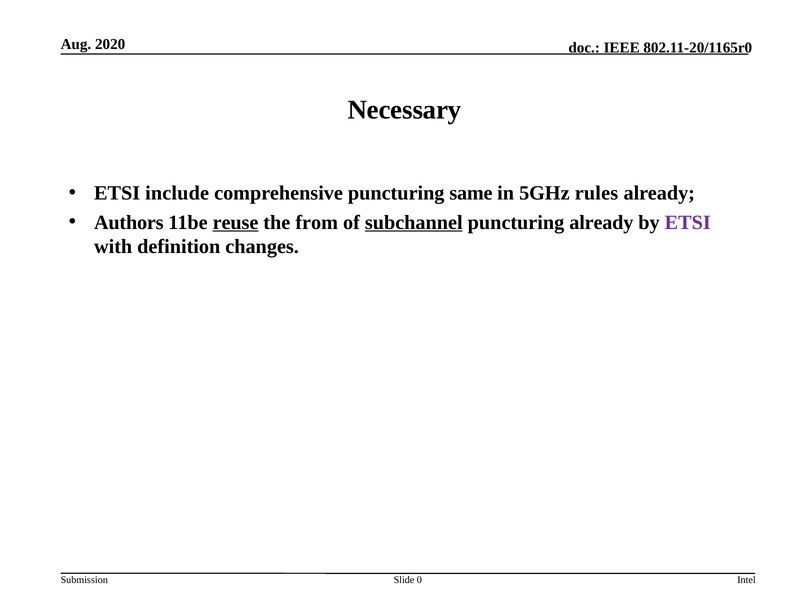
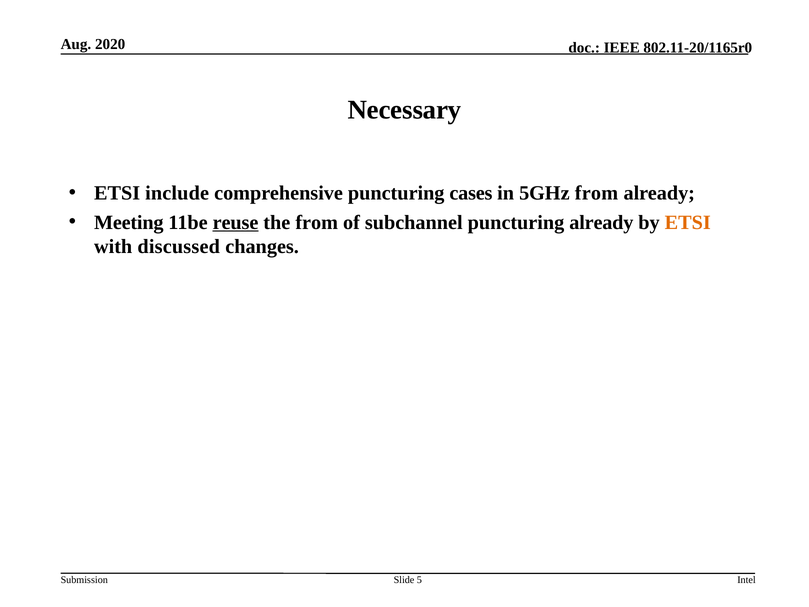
same: same -> cases (471, 193)
5GHz rules: rules -> from (596, 193)
Authors: Authors -> Meeting (129, 222)
subchannel underline: present -> none (414, 222)
ETSI colour: purple -> orange (688, 222)
definition: definition -> discussed (179, 247)
0: 0 -> 5 (419, 580)
